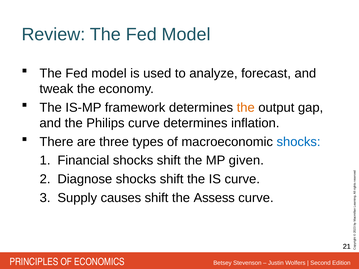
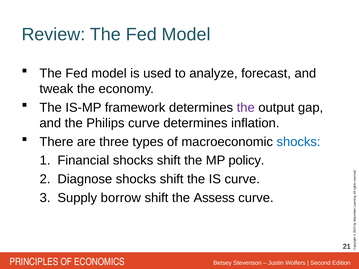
the colour: orange -> purple (246, 108)
given: given -> policy (246, 161)
causes: causes -> borrow (121, 198)
